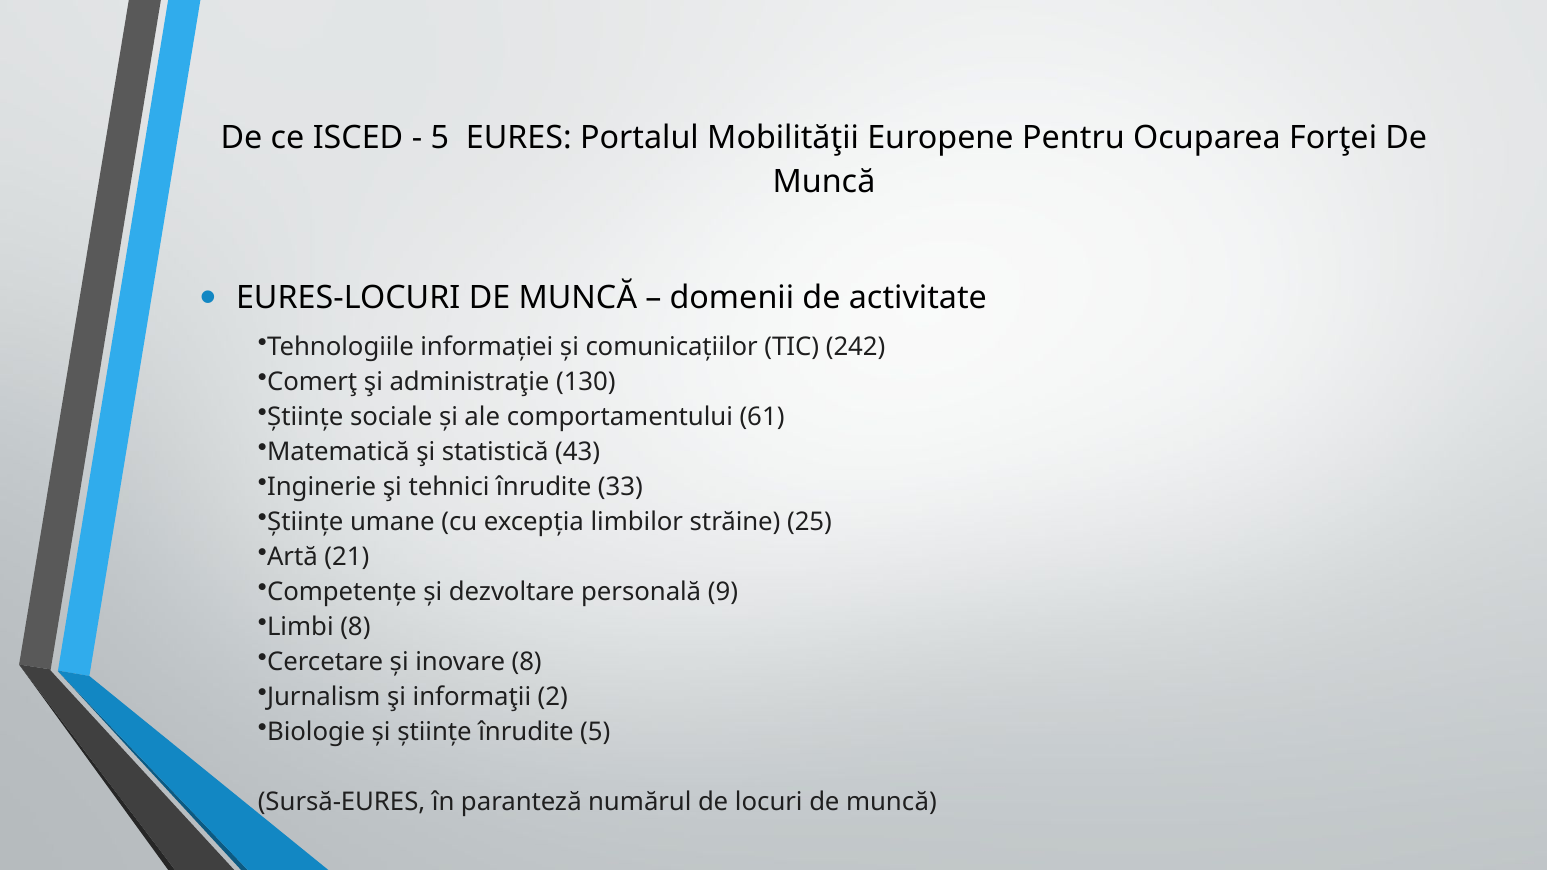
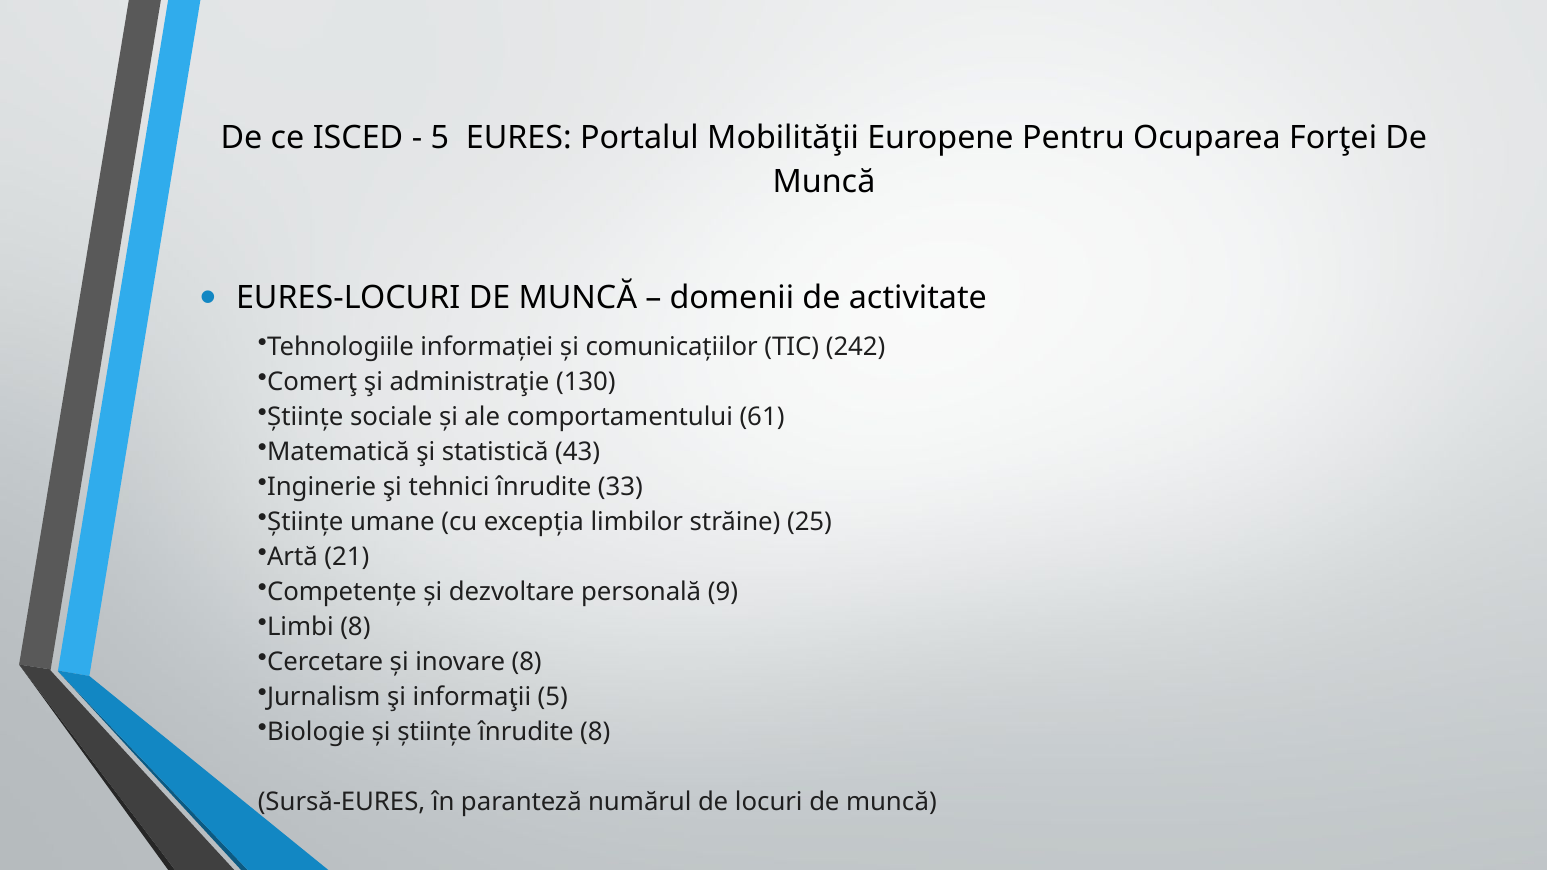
informaţii 2: 2 -> 5 (553, 697)
înrudite 5: 5 -> 8 (595, 732)
